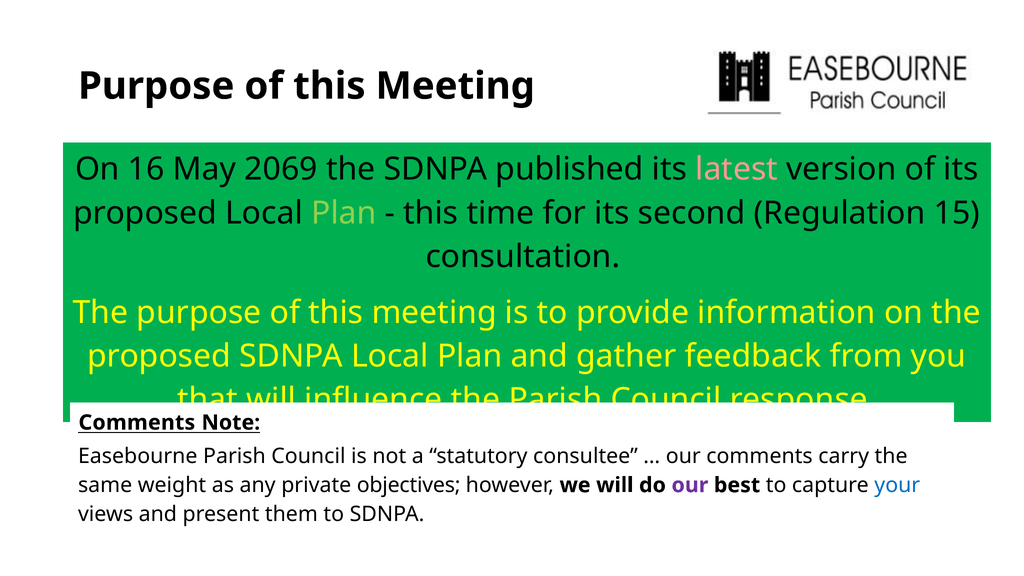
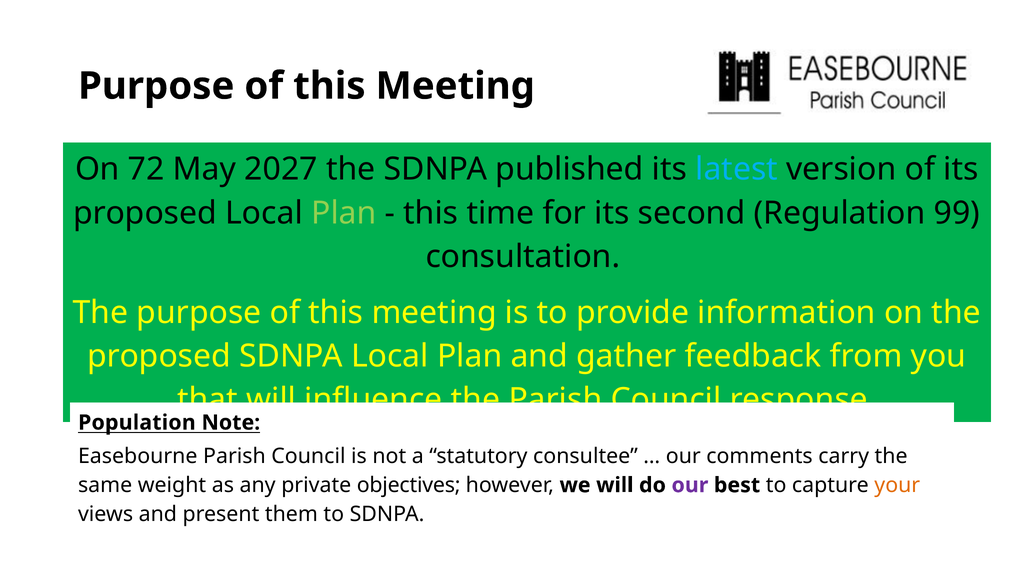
16: 16 -> 72 (146, 169)
2069: 2069 -> 2027 (281, 169)
latest colour: pink -> light blue (737, 169)
15: 15 -> 99 (957, 213)
Comments: Comments -> Population (137, 423)
your colour: blue -> orange (897, 485)
